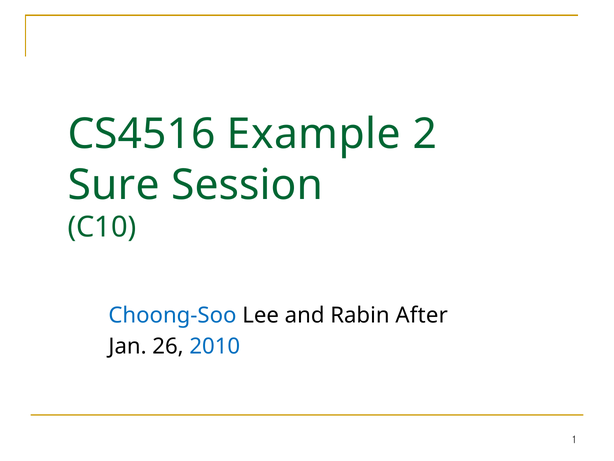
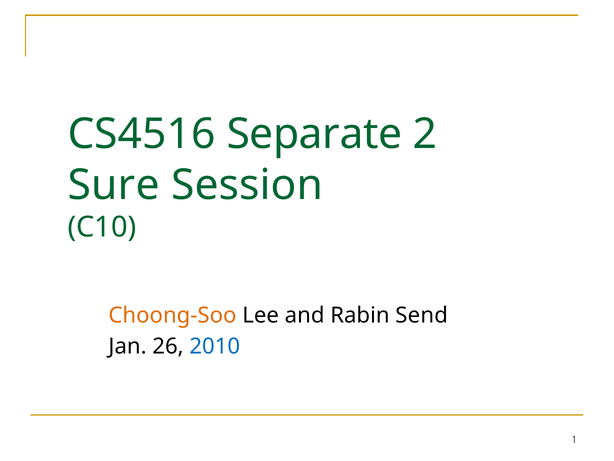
Example: Example -> Separate (314, 134)
Choong-Soo colour: blue -> orange (172, 315)
After: After -> Send (422, 315)
